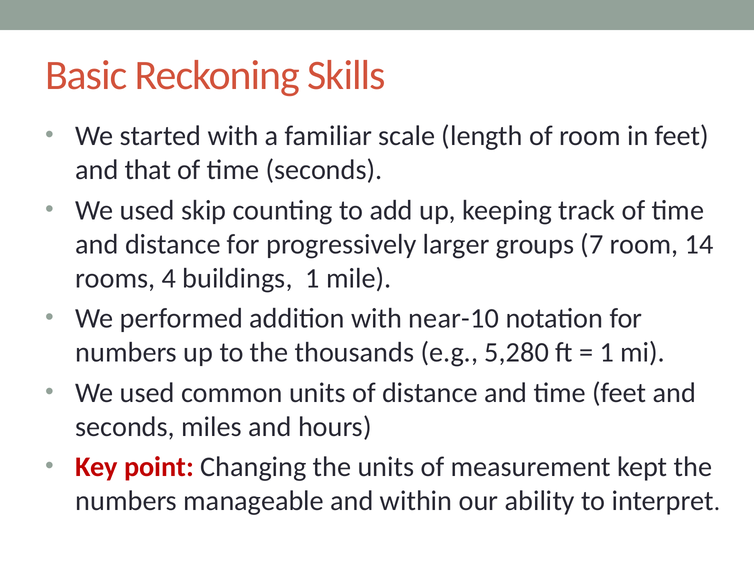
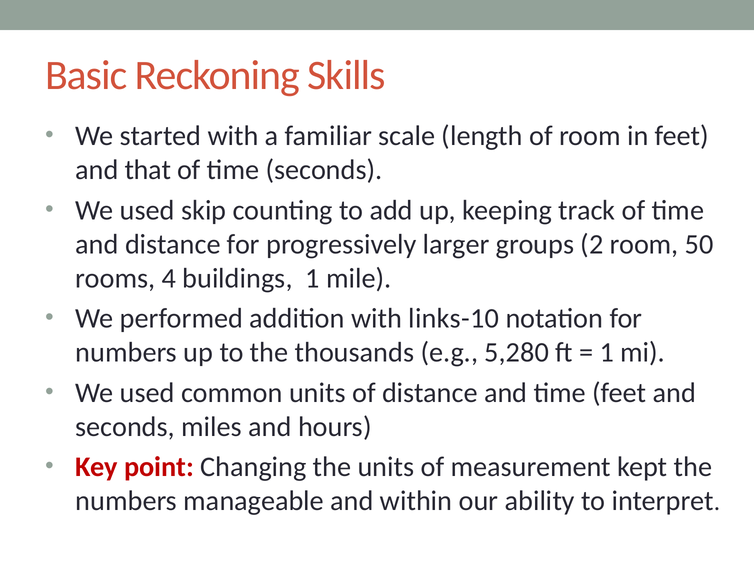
7: 7 -> 2 (592, 244)
14: 14 -> 50 (699, 244)
near-10: near-10 -> links-10 (454, 318)
